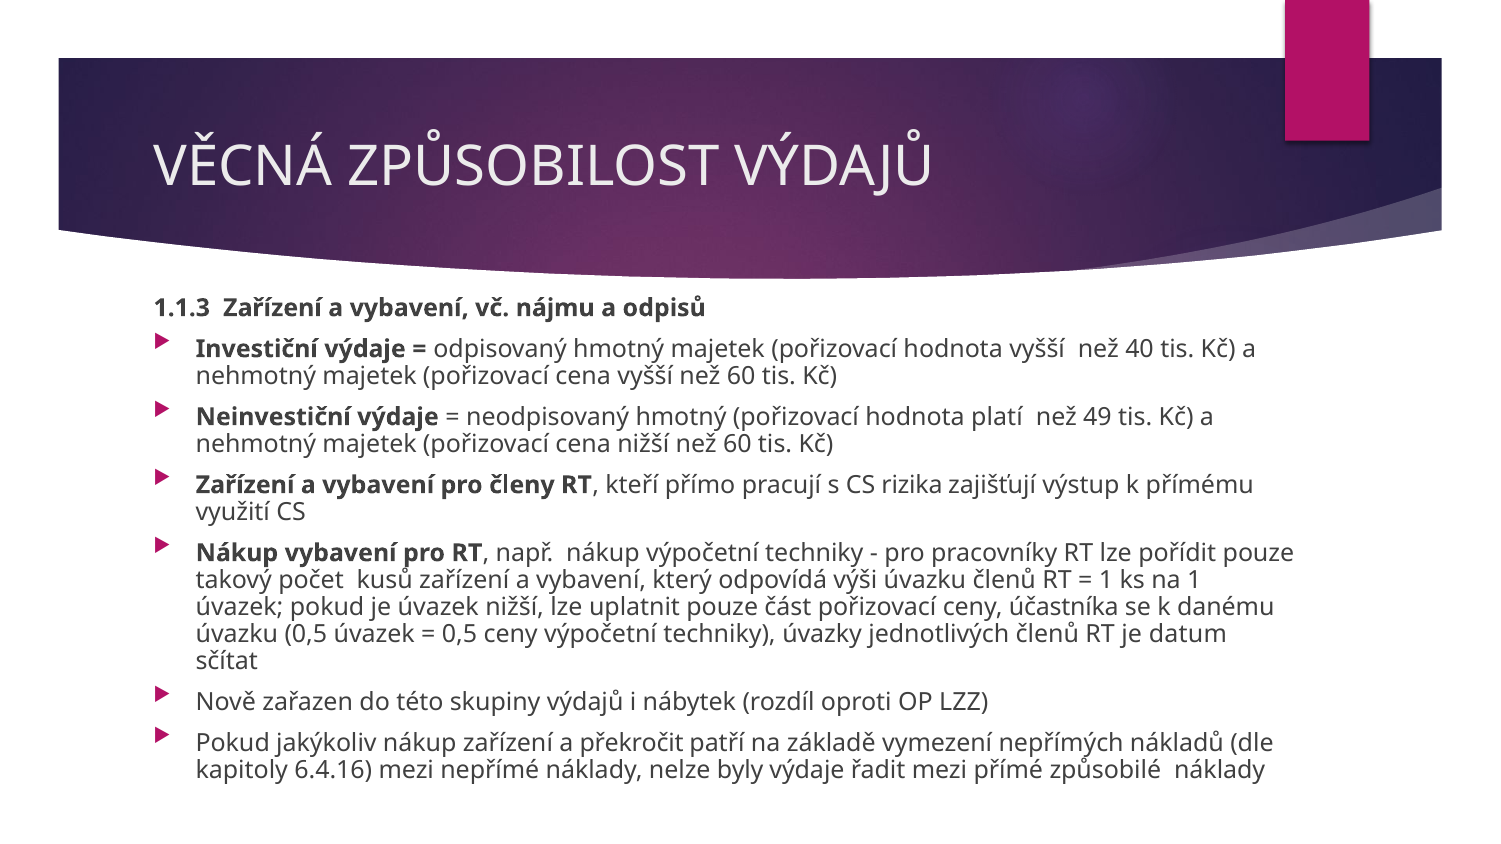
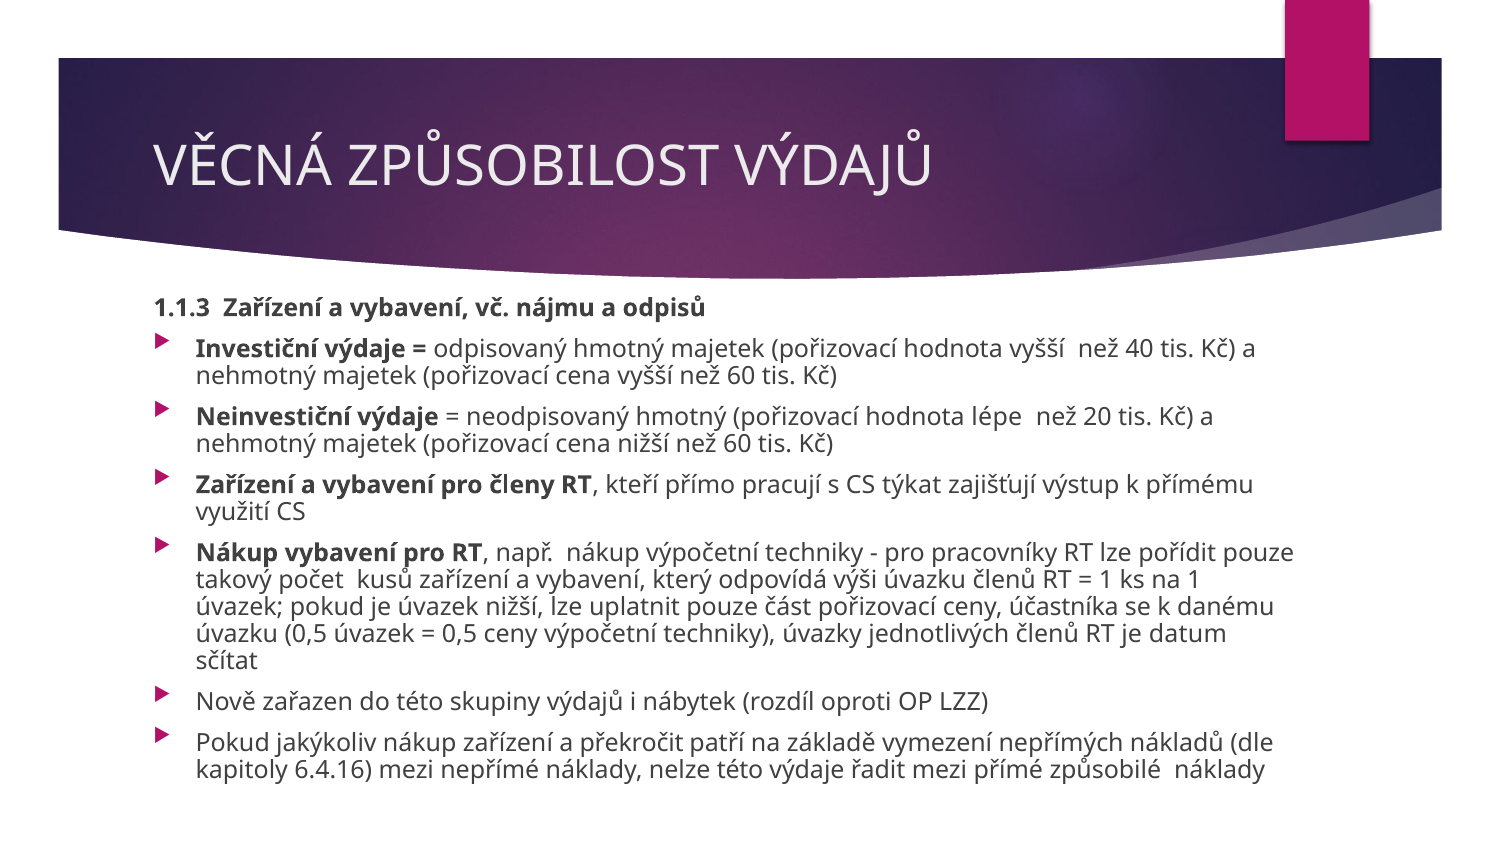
platí: platí -> lépe (997, 417)
49: 49 -> 20 (1097, 417)
rizika: rizika -> týkat (912, 485)
nelze byly: byly -> této (740, 770)
